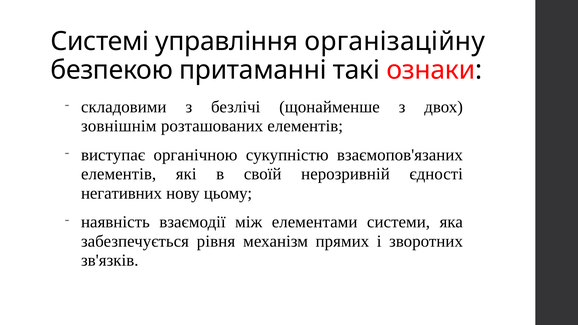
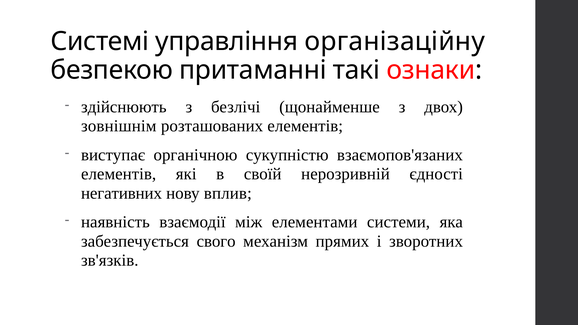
складовими: складовими -> здійснюють (124, 107)
цьому: цьому -> вплив (228, 193)
рівня: рівня -> свого (216, 241)
